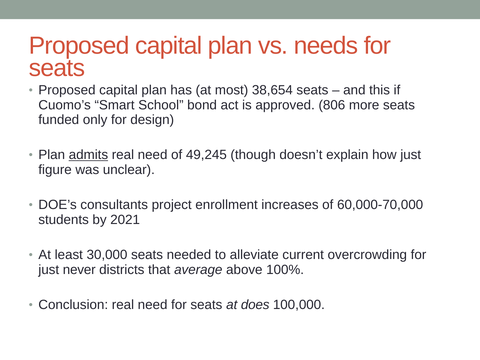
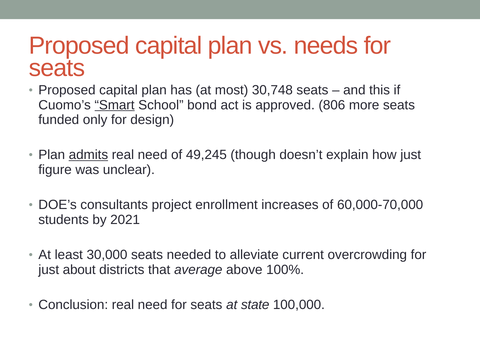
38,654: 38,654 -> 30,748 (272, 90)
Smart underline: none -> present (115, 105)
never: never -> about (79, 270)
does: does -> state (255, 305)
